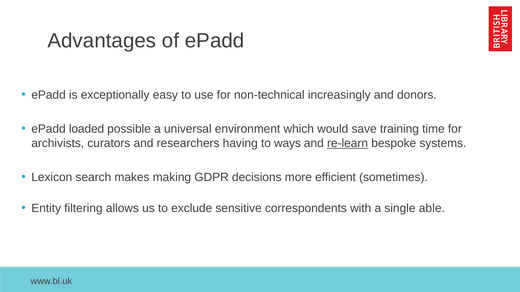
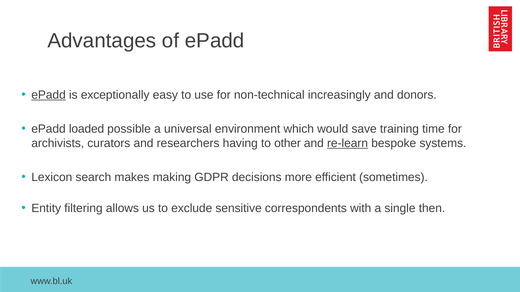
ePadd underline: none -> present (49, 95)
ways: ways -> other (288, 143)
able: able -> then (432, 209)
